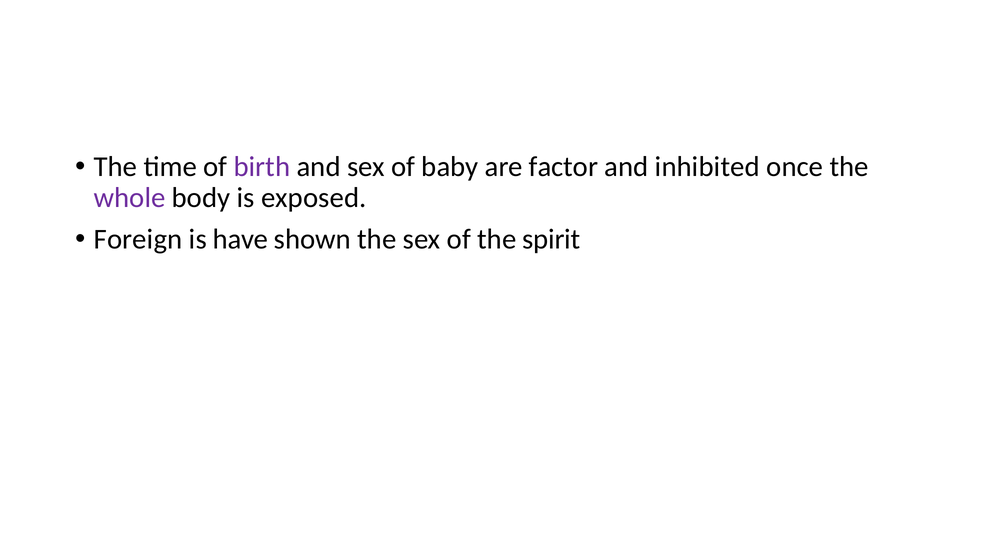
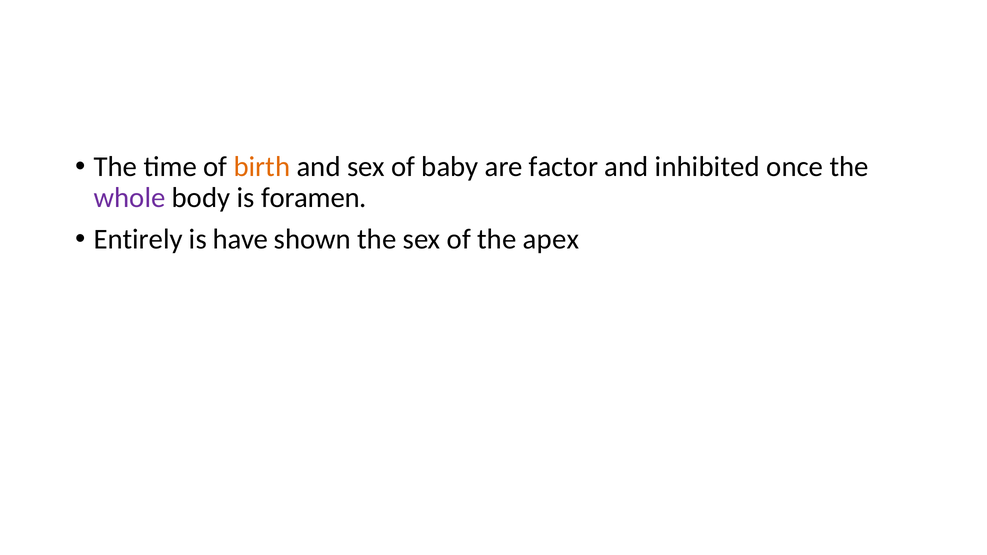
birth colour: purple -> orange (262, 167)
exposed: exposed -> foramen (314, 198)
Foreign: Foreign -> Entirely (138, 239)
spirit: spirit -> apex (551, 239)
